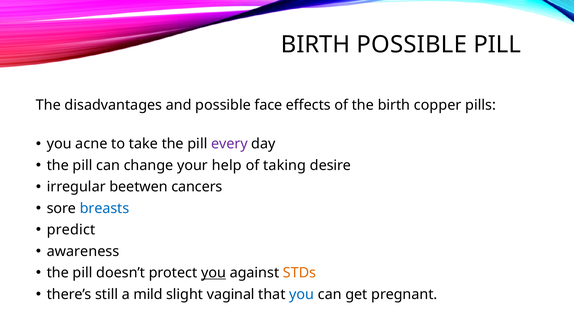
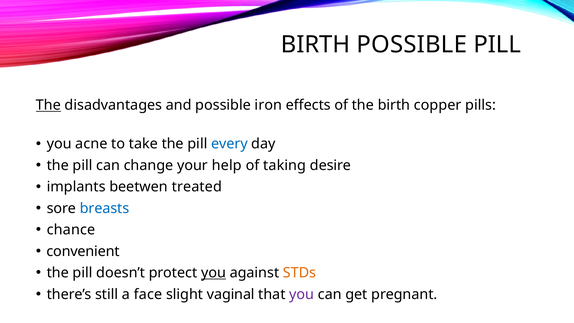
The underline: none -> present (48, 105)
face: face -> iron (268, 105)
every colour: purple -> blue (229, 144)
irregular: irregular -> implants (76, 187)
cancers: cancers -> treated (197, 187)
predict: predict -> chance (71, 230)
awareness: awareness -> convenient (83, 251)
mild: mild -> face (148, 294)
you colour: blue -> purple (302, 294)
